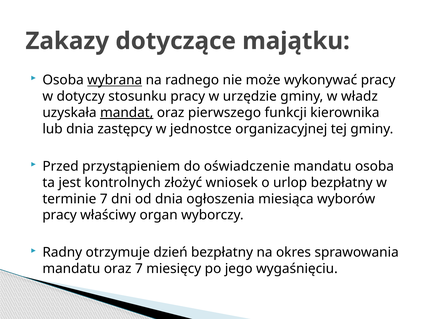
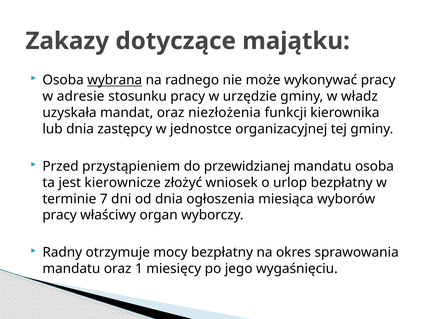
dotyczy: dotyczy -> adresie (81, 96)
mandat underline: present -> none (127, 113)
pierwszego: pierwszego -> niezłożenia (224, 113)
oświadczenie: oświadczenie -> przewidzianej (247, 166)
kontrolnych: kontrolnych -> kierownicze (123, 182)
dzień: dzień -> mocy (171, 252)
oraz 7: 7 -> 1 (139, 269)
